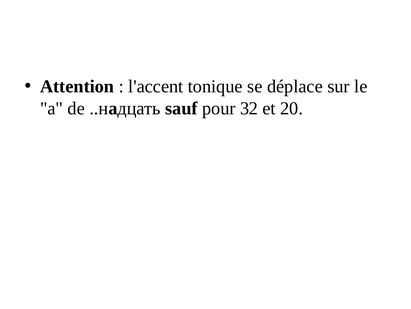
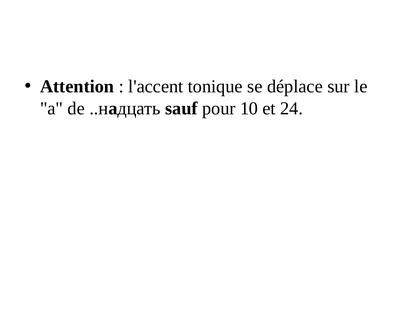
32: 32 -> 10 (249, 108)
20: 20 -> 24 (292, 108)
